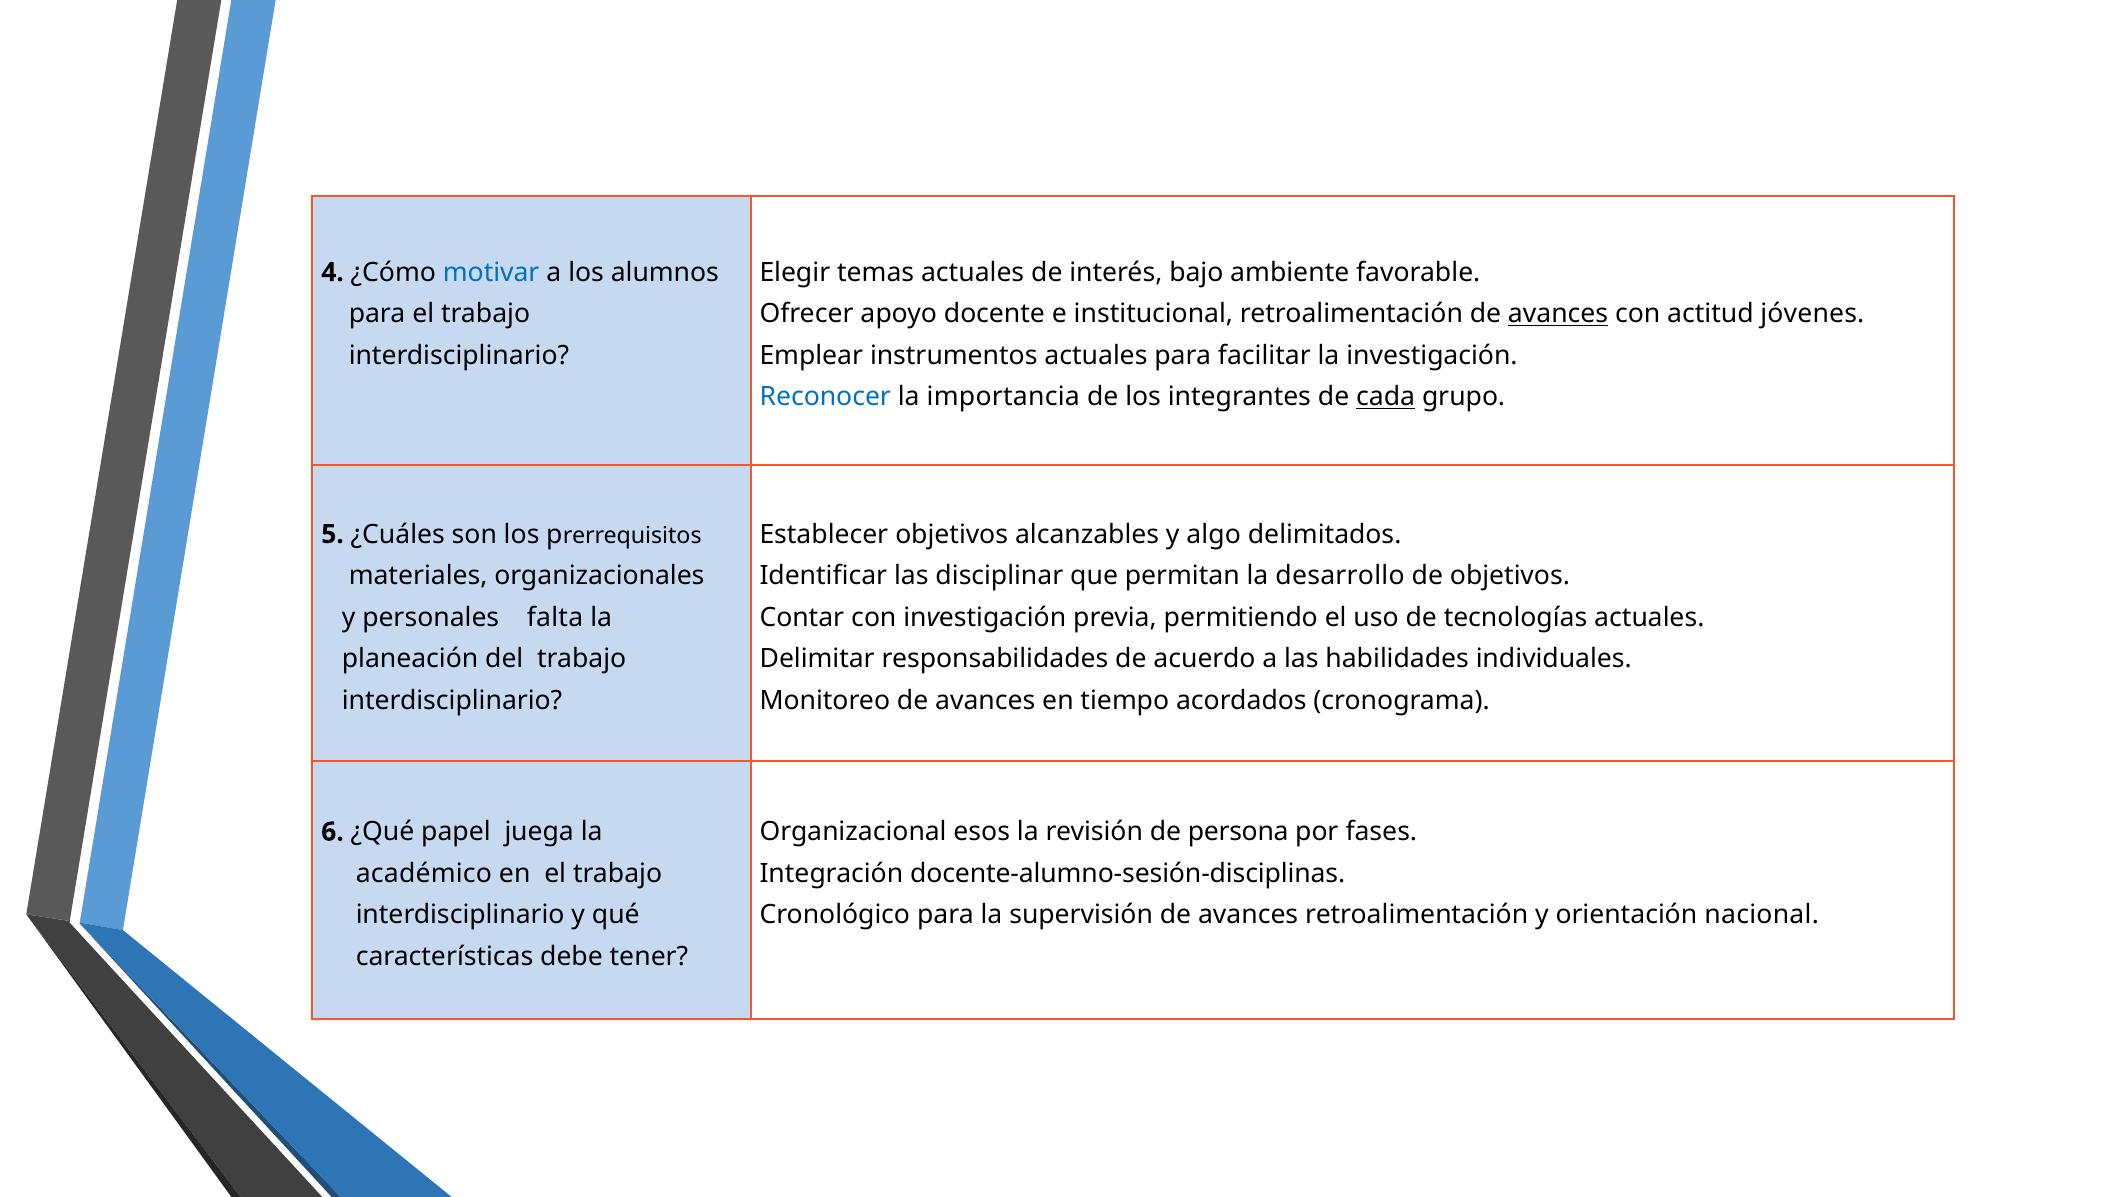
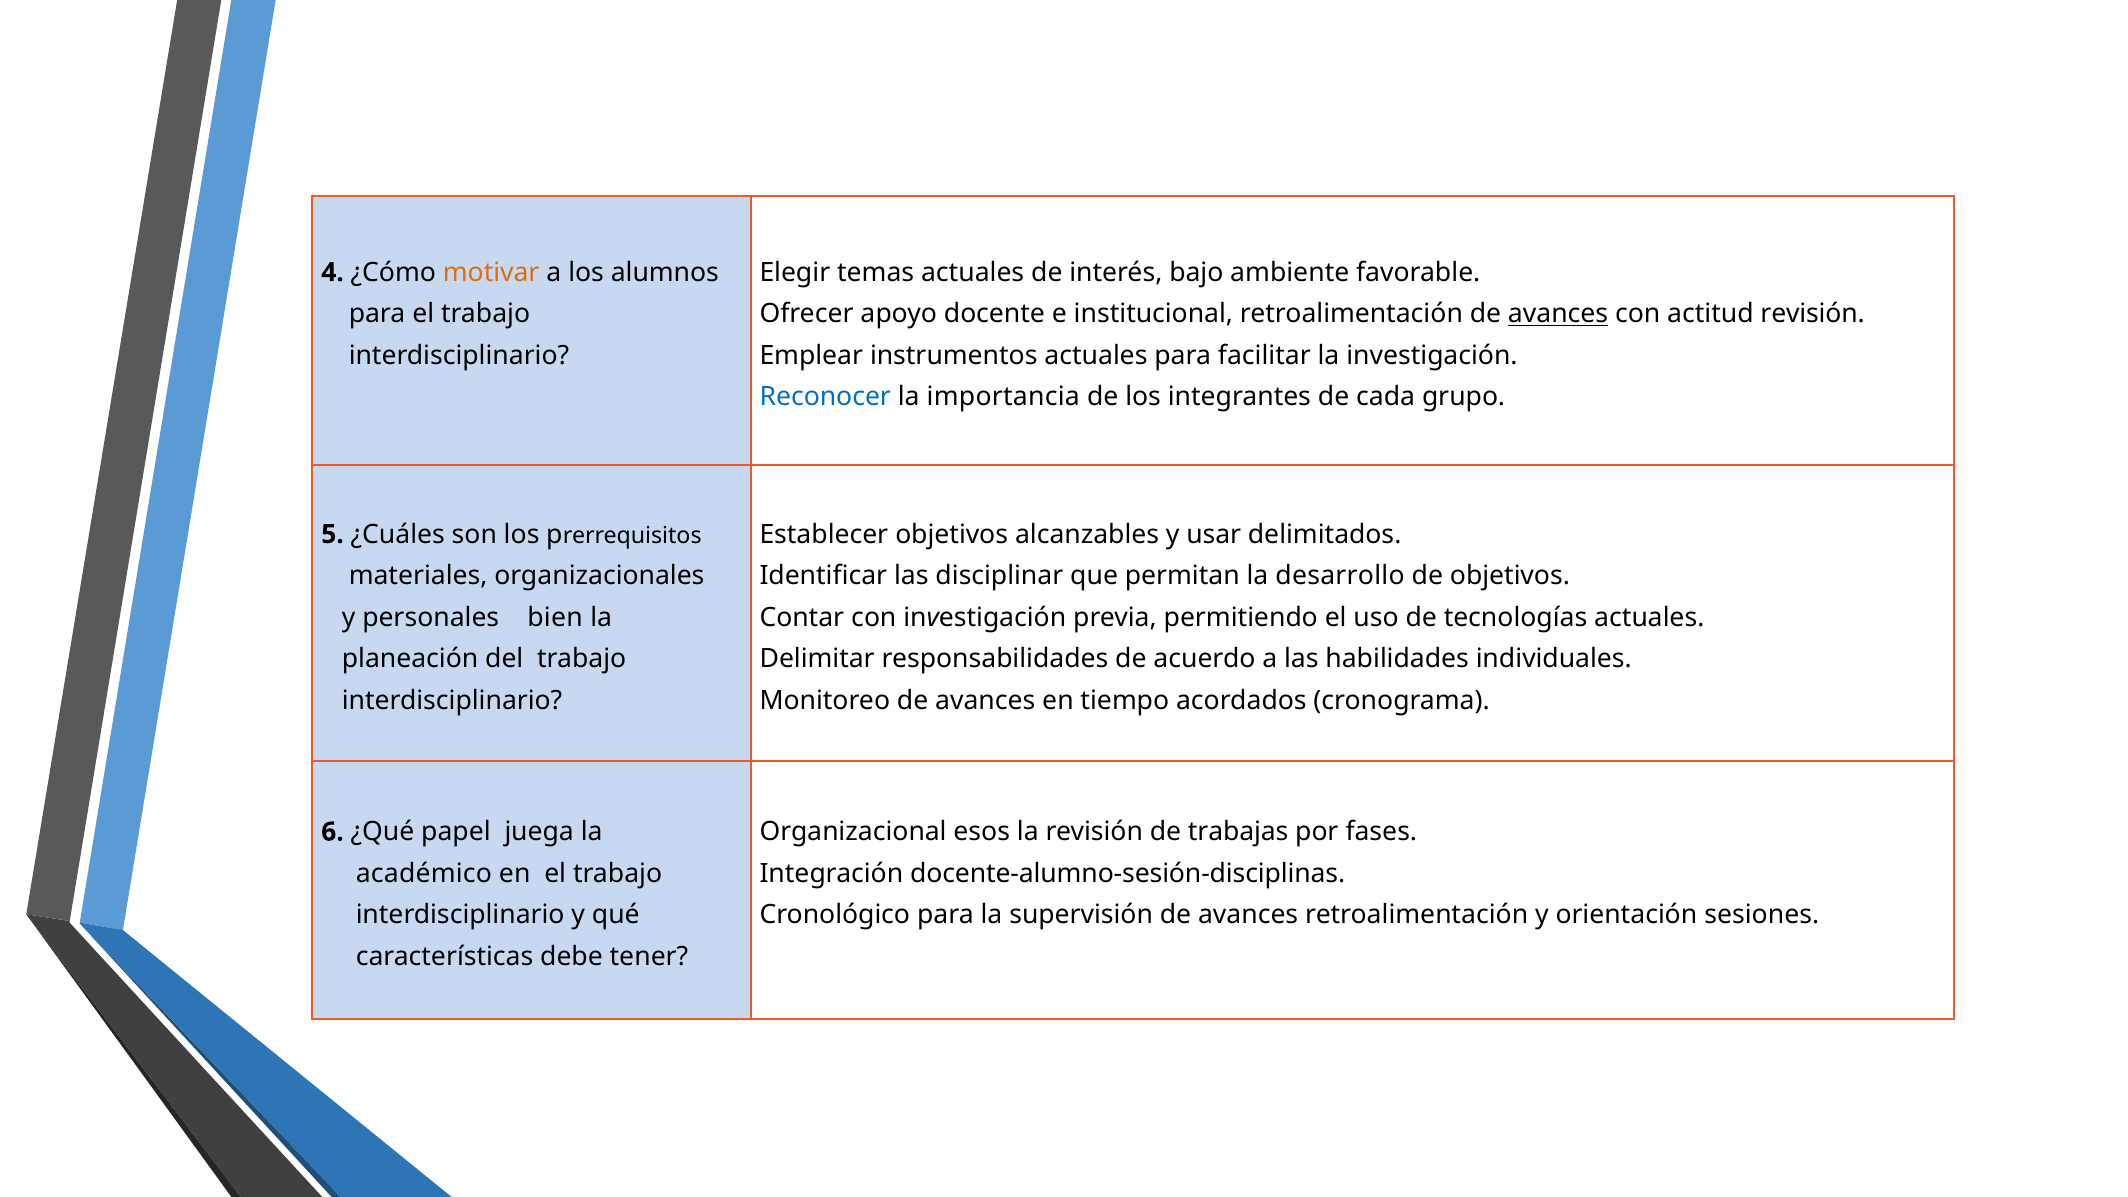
motivar colour: blue -> orange (491, 272)
actitud jóvenes: jóvenes -> revisión (1813, 314)
cada underline: present -> none (1386, 397)
algo: algo -> usar (1214, 534)
falta: falta -> bien (555, 617)
persona: persona -> trabajas (1238, 832)
nacional: nacional -> sesiones (1762, 915)
